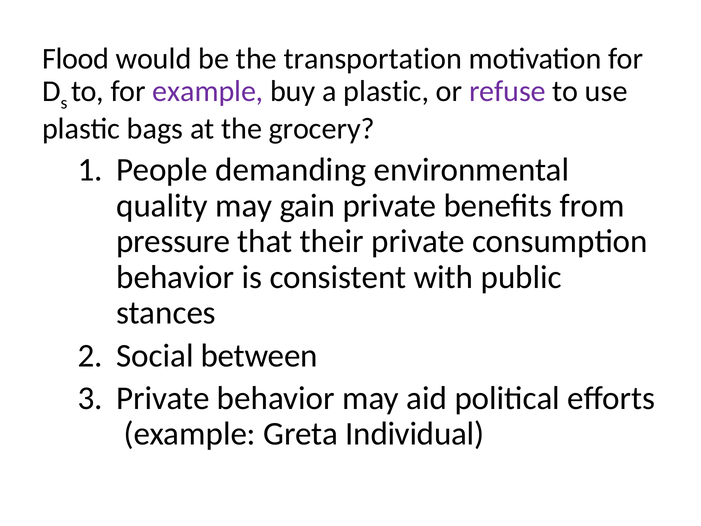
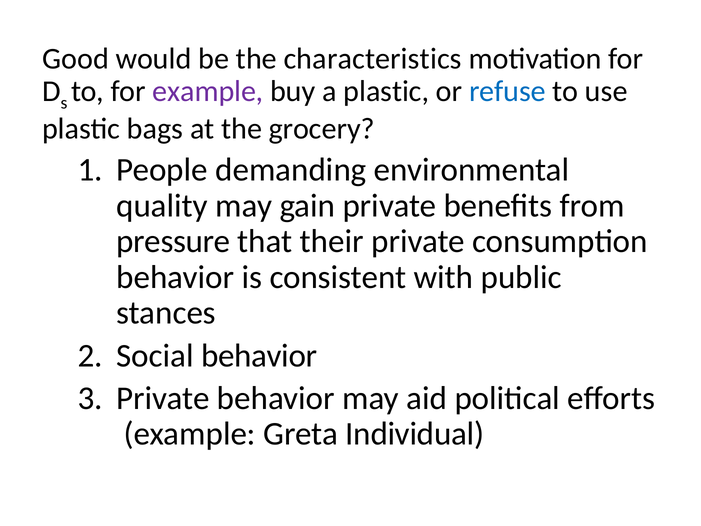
Flood: Flood -> Good (75, 59)
transportation: transportation -> characteristics (373, 59)
refuse colour: purple -> blue (507, 91)
Social between: between -> behavior (259, 355)
